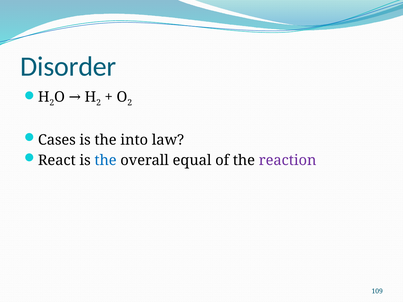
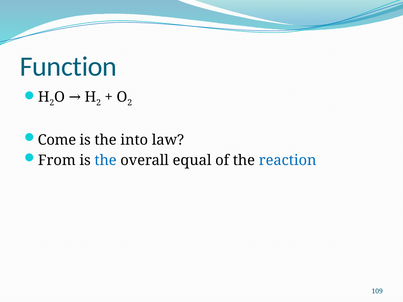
Disorder: Disorder -> Function (68, 67)
Cases: Cases -> Come (57, 140)
React: React -> From (57, 161)
reaction colour: purple -> blue (288, 161)
